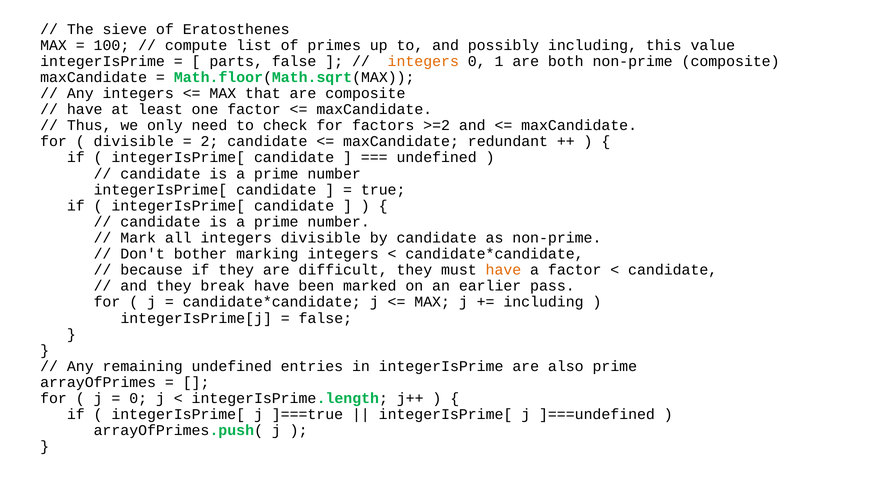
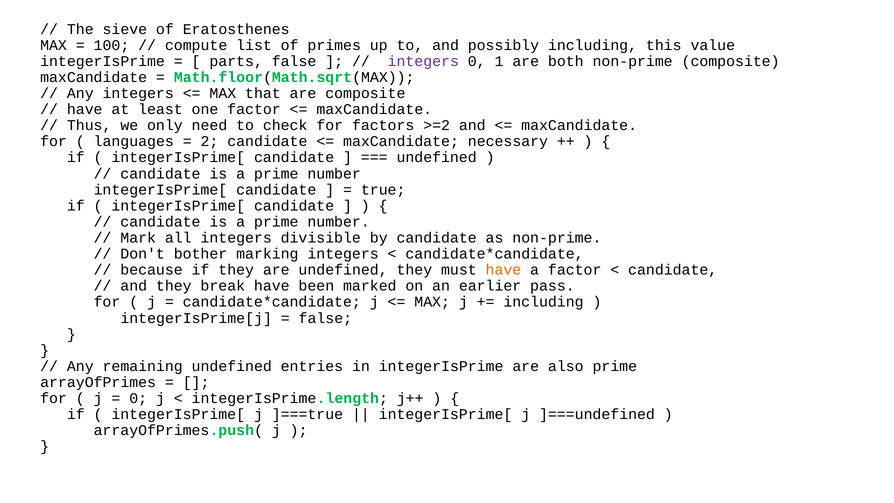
integers colour: orange -> purple (423, 61)
divisible: divisible -> languages (134, 141)
redundant: redundant -> necessary (508, 141)
are difficult: difficult -> undefined (343, 270)
